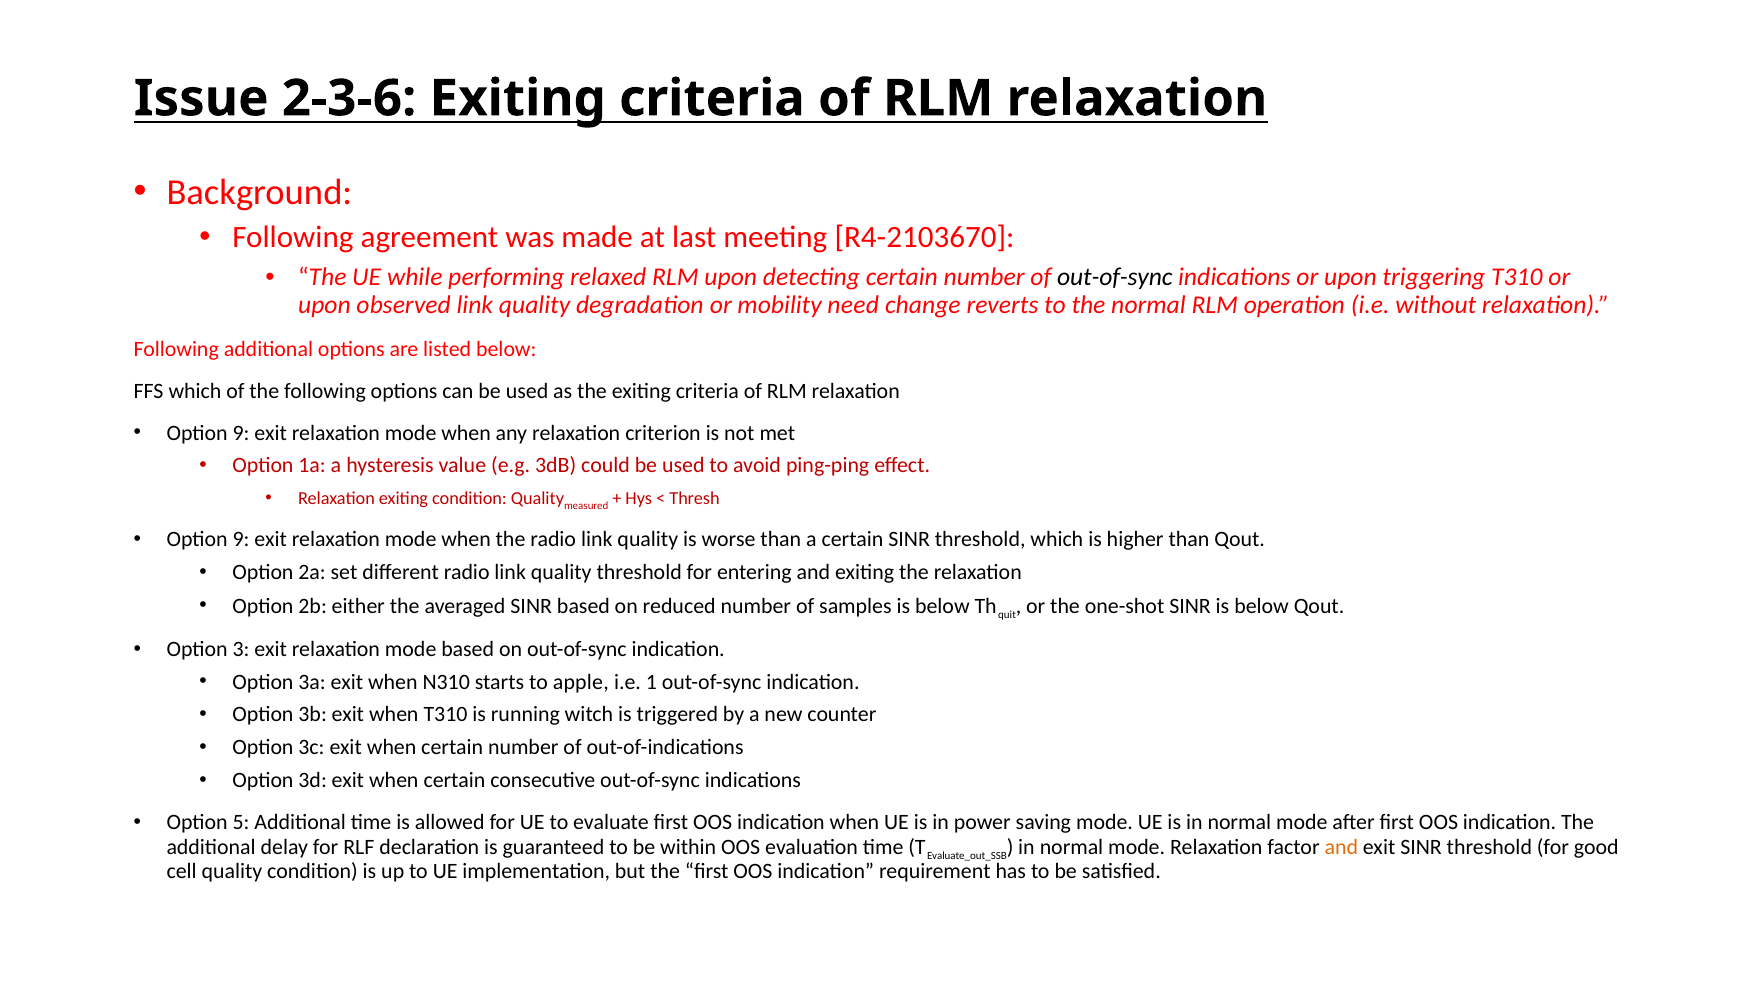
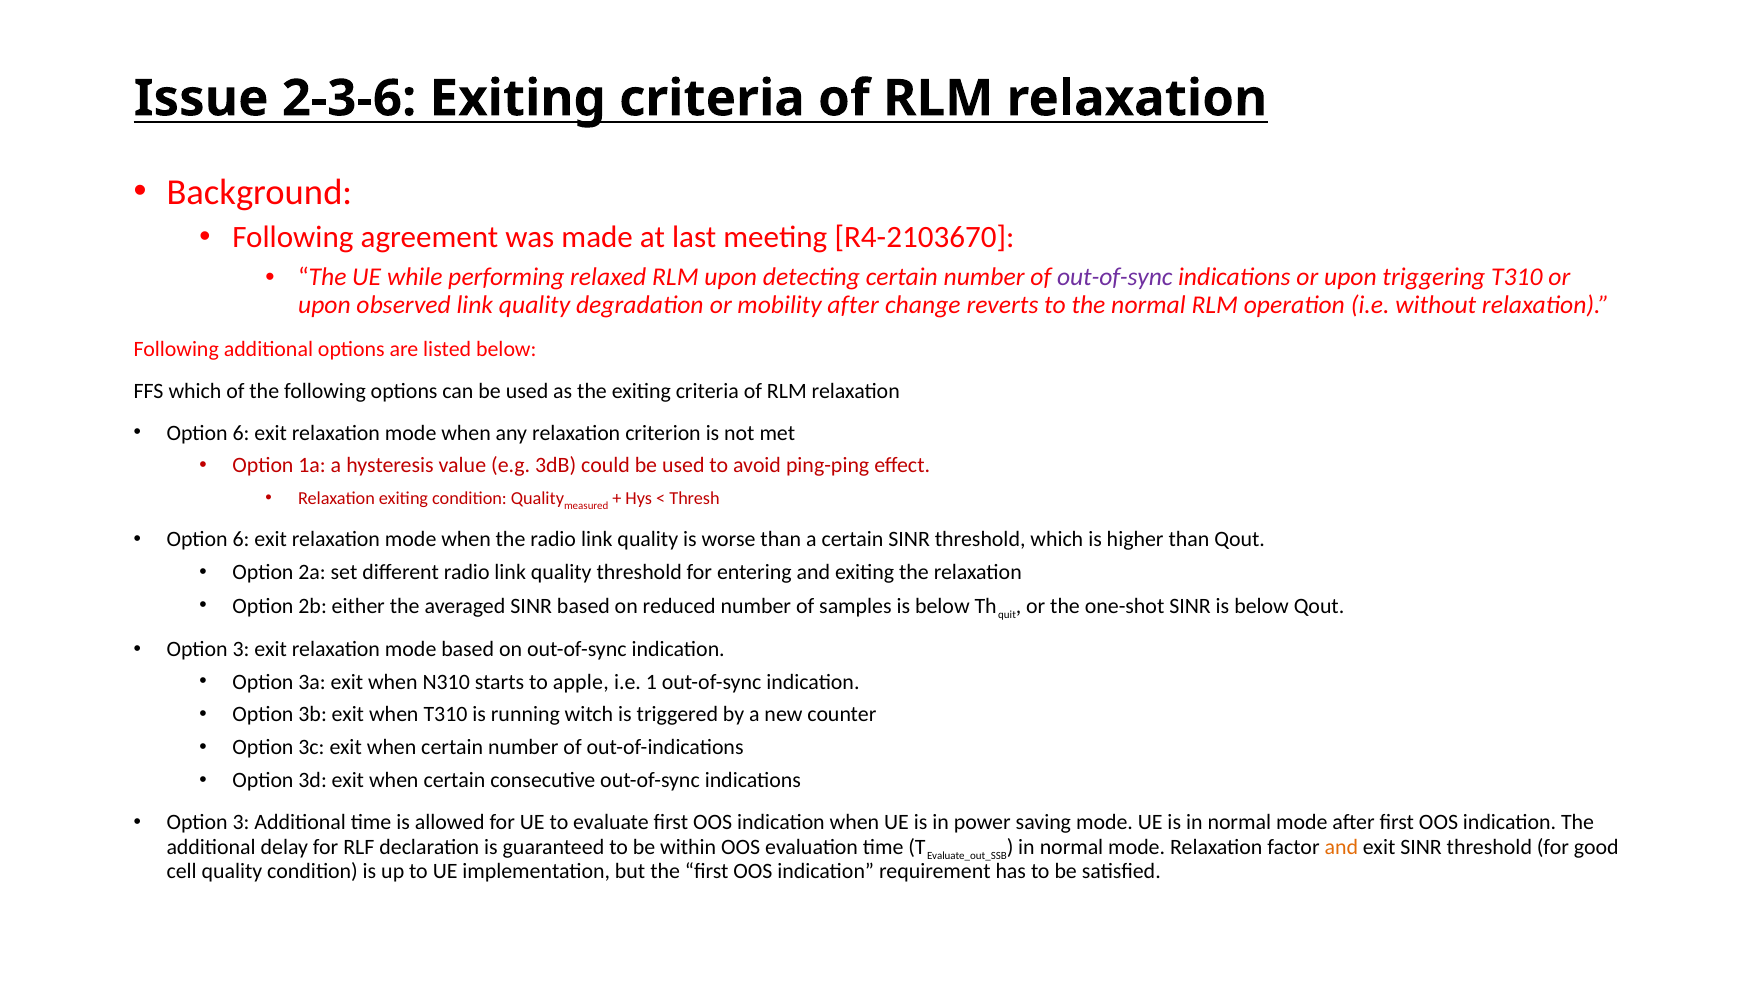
out-of-sync colour: black -> purple (1115, 278)
mobility need: need -> after (853, 305)
9: 9 -> 6 (241, 433)
9: 9 -> 6 (241, 540)
5: 5 -> 3 (241, 823)
